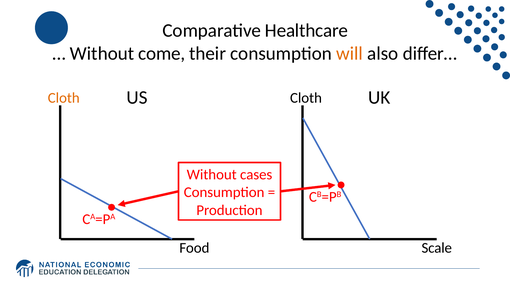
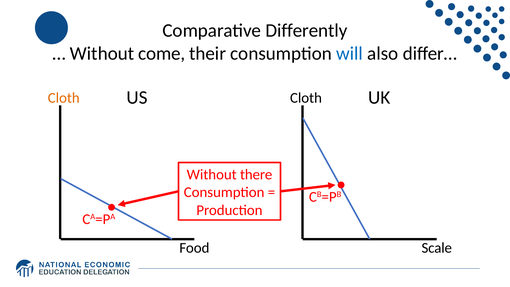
Healthcare: Healthcare -> Differently (306, 31)
will colour: orange -> blue (350, 54)
cases: cases -> there (256, 174)
